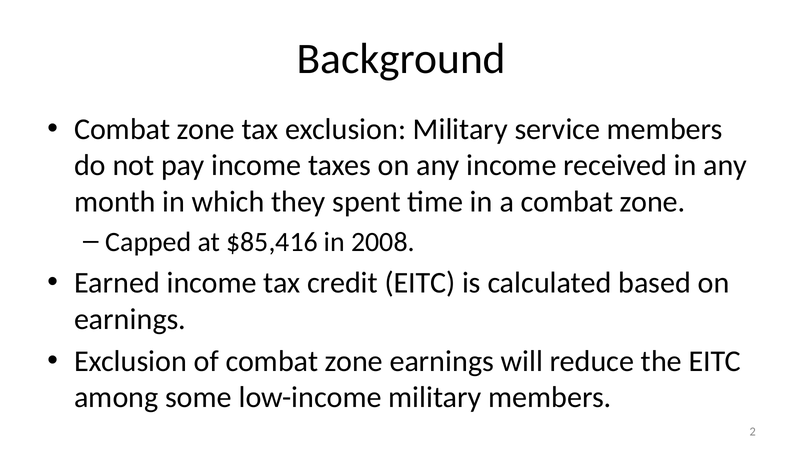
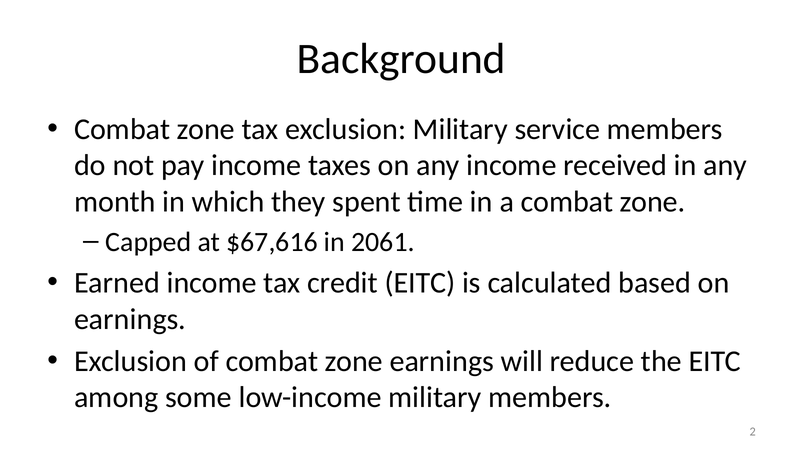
$85,416: $85,416 -> $67,616 (272, 242)
2008: 2008 -> 2061 (383, 242)
